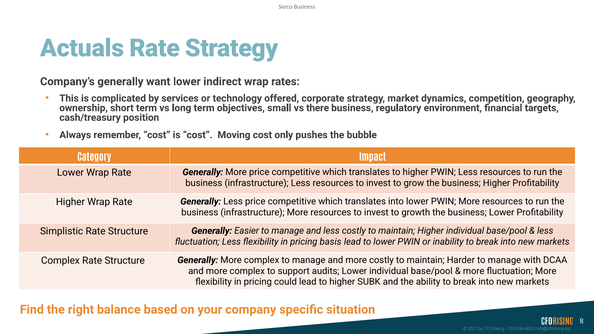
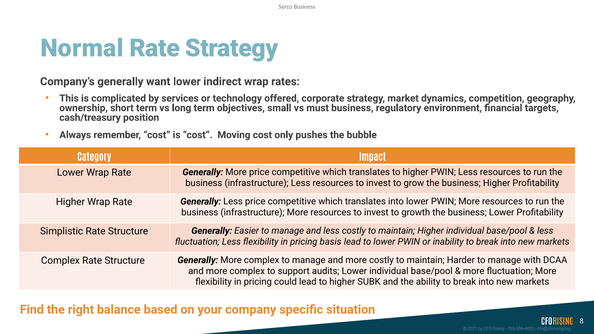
Actuals: Actuals -> Normal (82, 48)
there: there -> must (318, 108)
